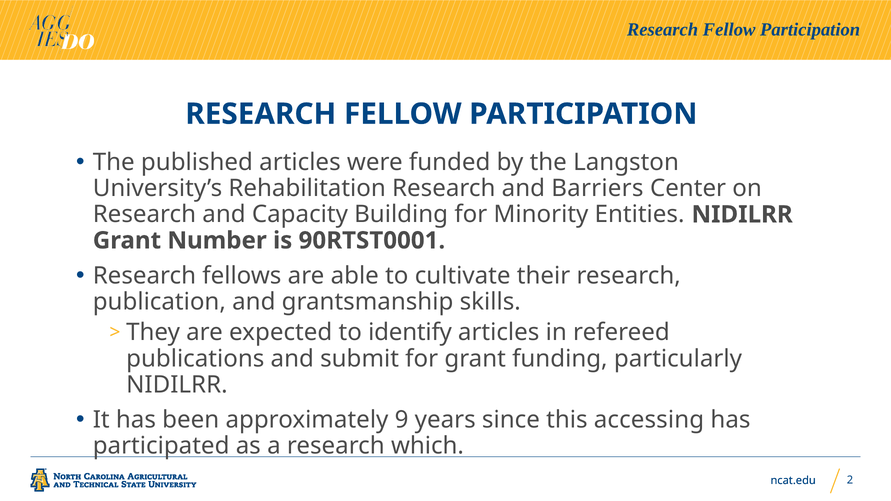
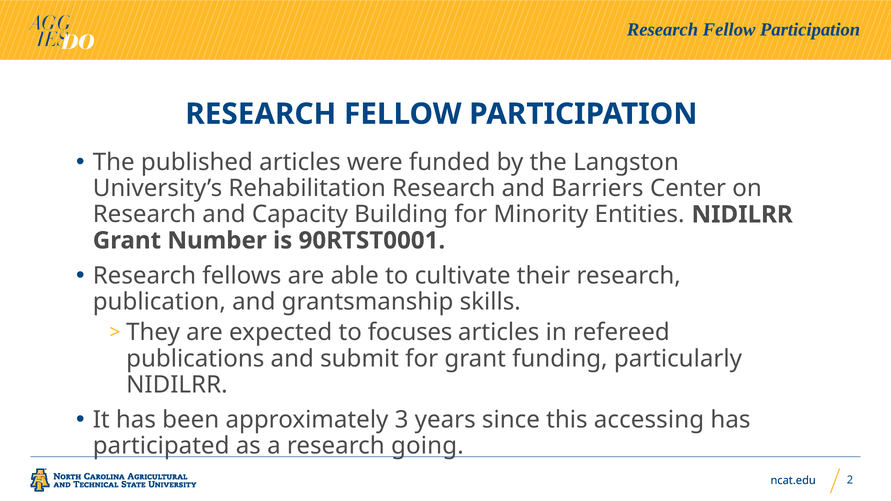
identify: identify -> focuses (410, 333)
9: 9 -> 3 (402, 420)
which: which -> going (427, 446)
